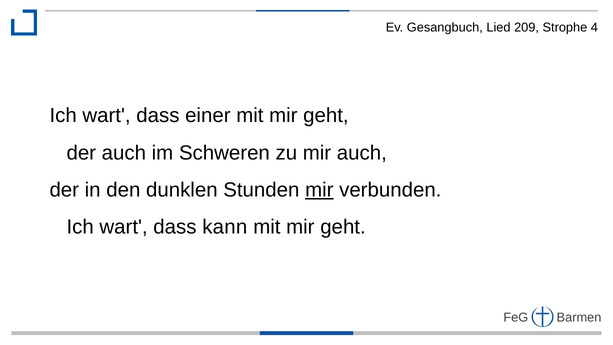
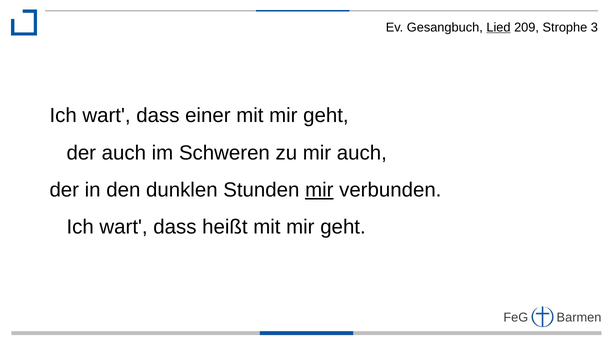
Lied underline: none -> present (498, 27)
4: 4 -> 3 (594, 27)
kann: kann -> heißt (225, 227)
